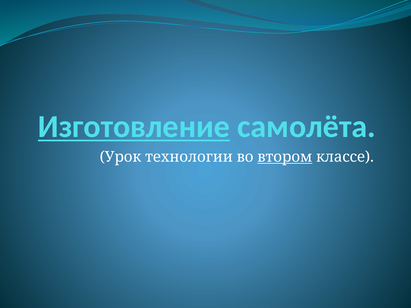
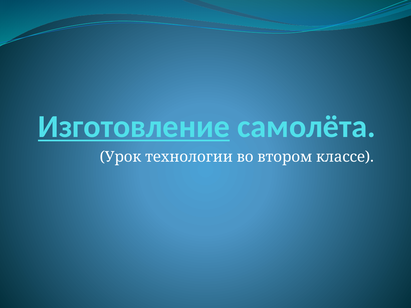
втором underline: present -> none (285, 157)
